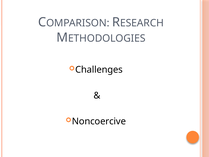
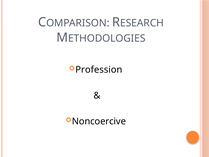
Challenges: Challenges -> Profession (99, 70)
